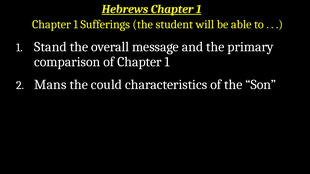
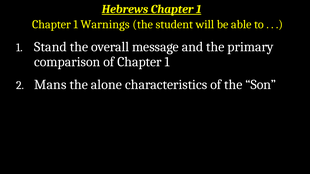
Sufferings: Sufferings -> Warnings (105, 24)
could: could -> alone (106, 85)
